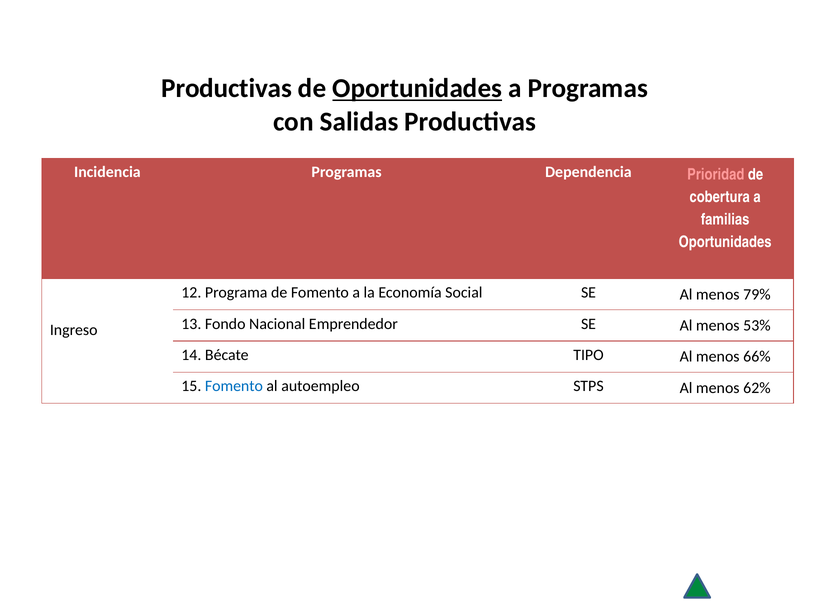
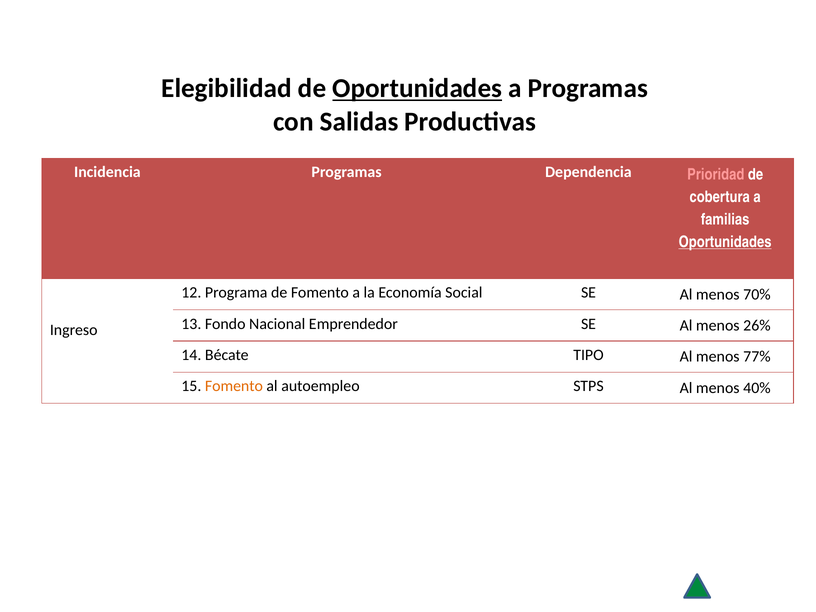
Productivas: Productivas -> Elegibilidad (226, 88)
Oportunidades underline: none -> present (725, 242)
79%: 79% -> 70% (757, 294)
53%: 53% -> 26% (757, 326)
66%: 66% -> 77% (757, 357)
Fomento colour: blue -> orange (234, 386)
62%: 62% -> 40% (757, 388)
